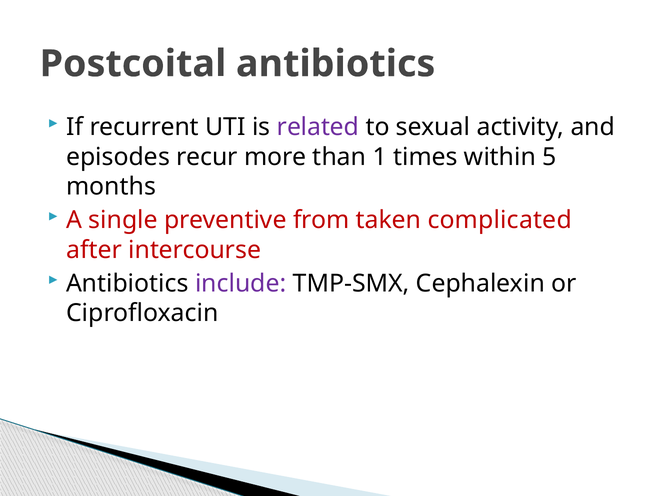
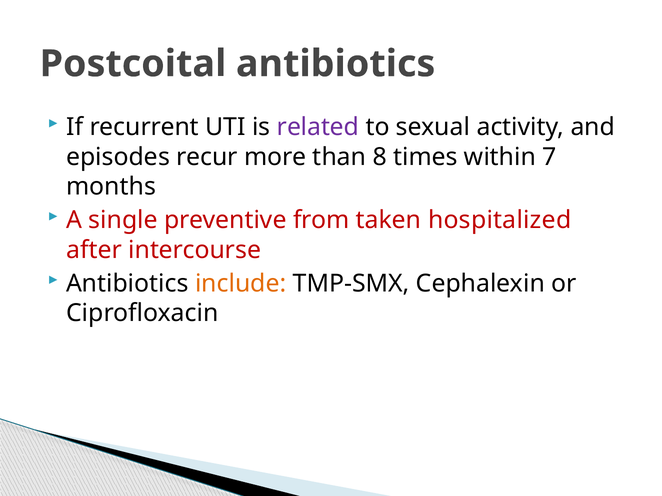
1: 1 -> 8 (380, 157)
5: 5 -> 7 (549, 157)
complicated: complicated -> hospitalized (500, 220)
include colour: purple -> orange (241, 284)
